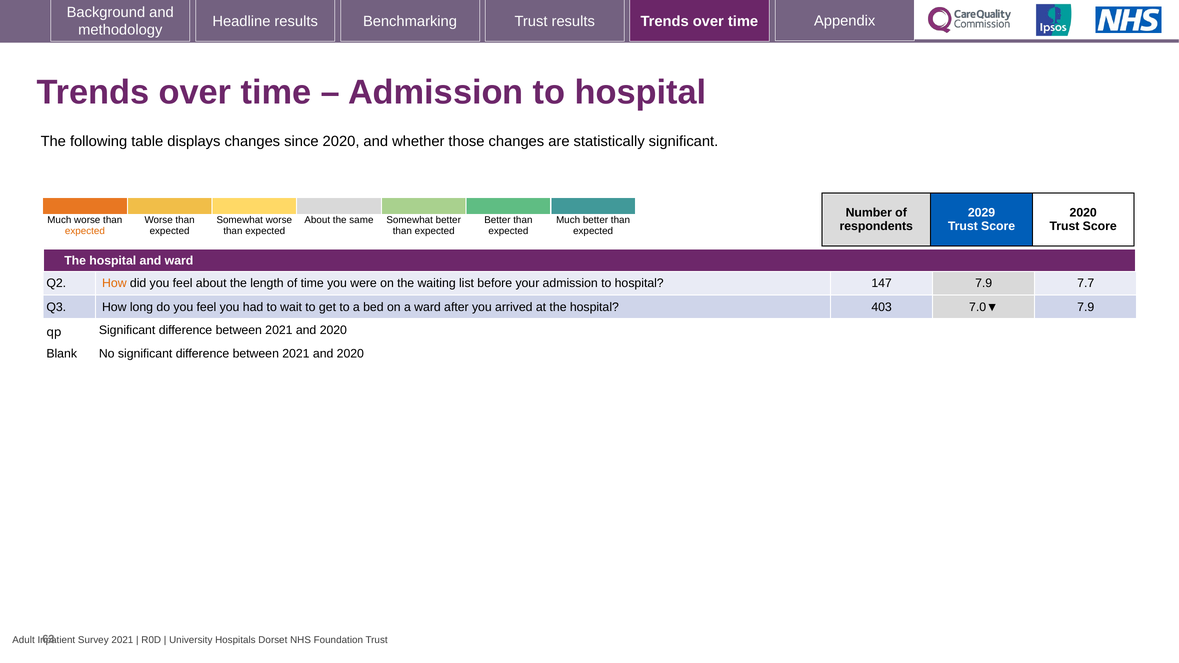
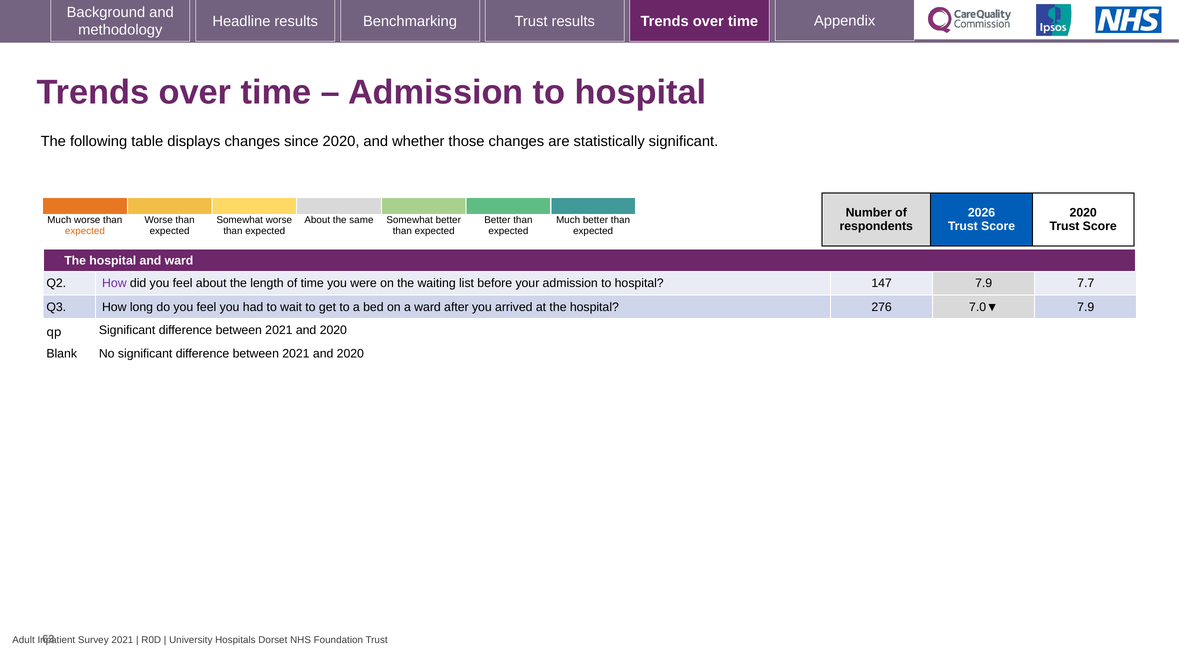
2029: 2029 -> 2026 (982, 213)
How colour: orange -> purple (114, 283)
403: 403 -> 276 (882, 307)
